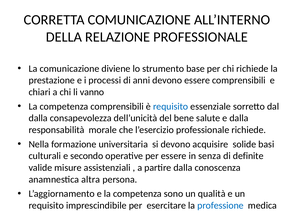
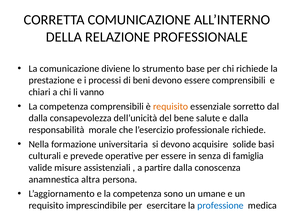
anni: anni -> beni (142, 81)
requisito colour: blue -> orange (171, 107)
secondo: secondo -> prevede (87, 156)
definite: definite -> famiglia (248, 156)
qualità: qualità -> umane (212, 194)
